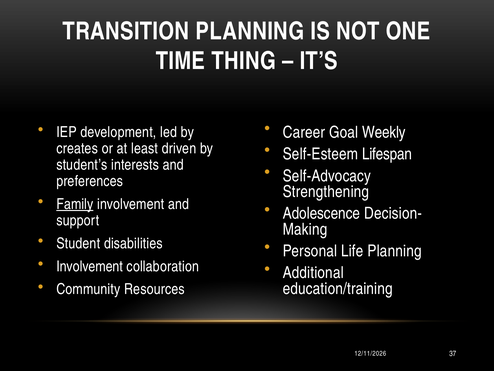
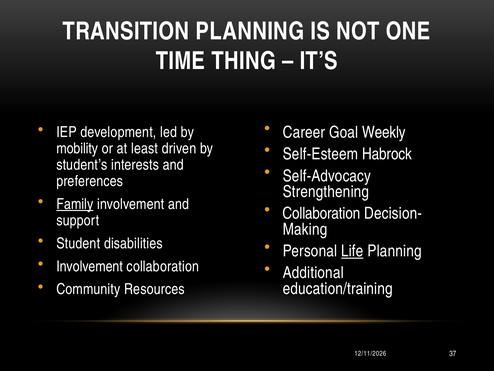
creates: creates -> mobility (77, 148)
Lifespan: Lifespan -> Habrock (387, 154)
Adolescence: Adolescence -> Collaboration (321, 213)
Life underline: none -> present (352, 251)
